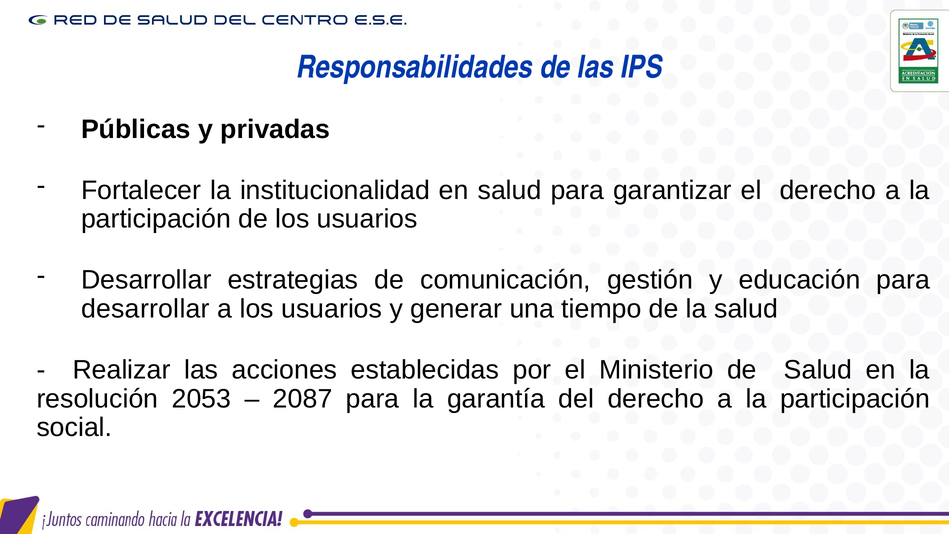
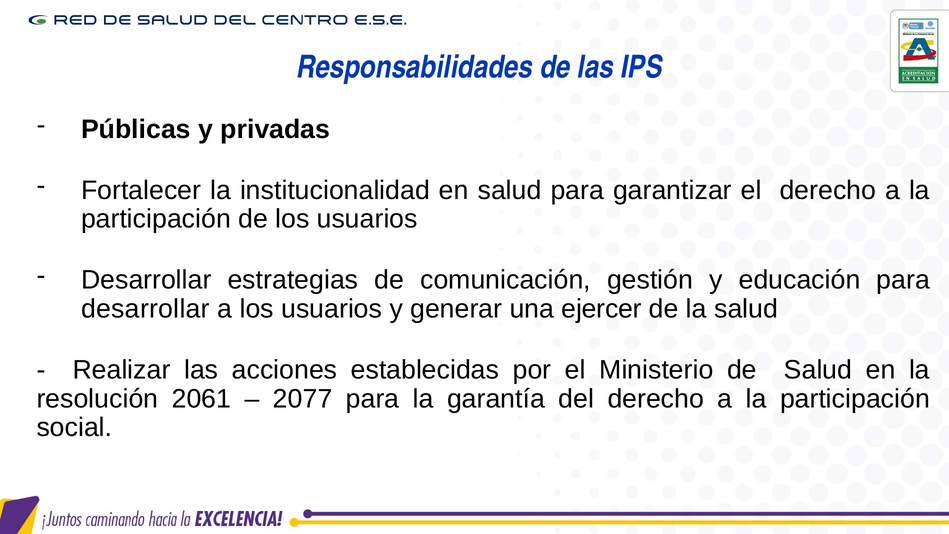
tiempo: tiempo -> ejercer (602, 309)
2053: 2053 -> 2061 (201, 399)
2087: 2087 -> 2077 (303, 399)
